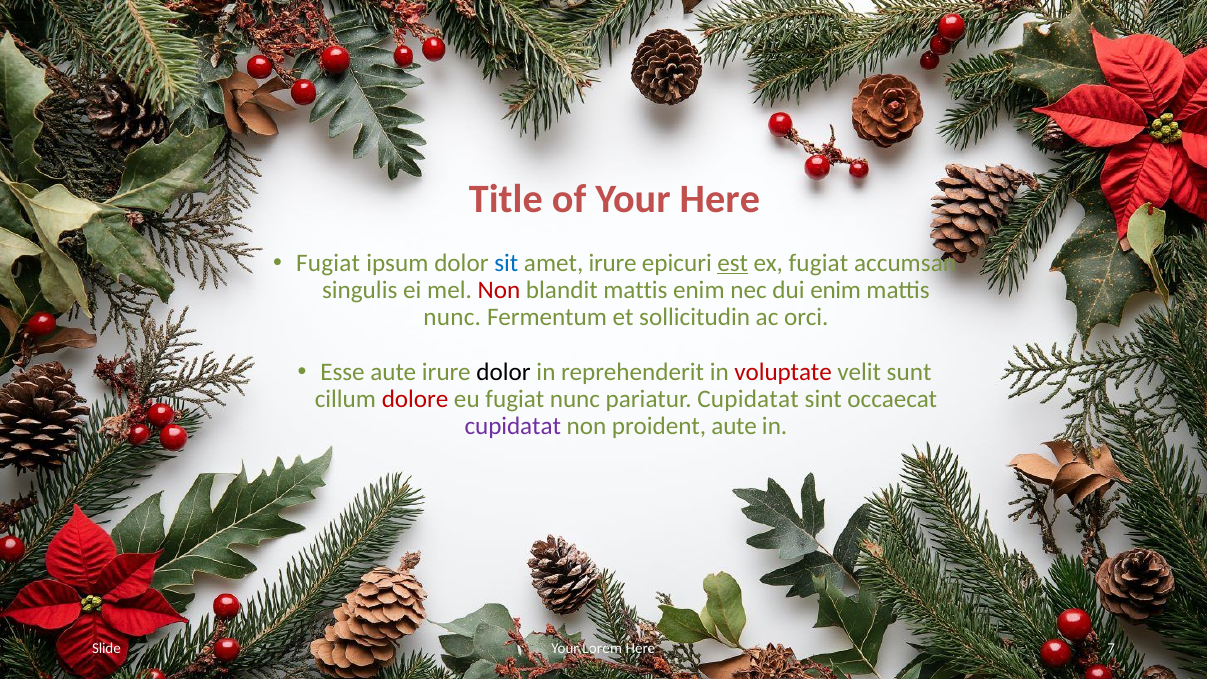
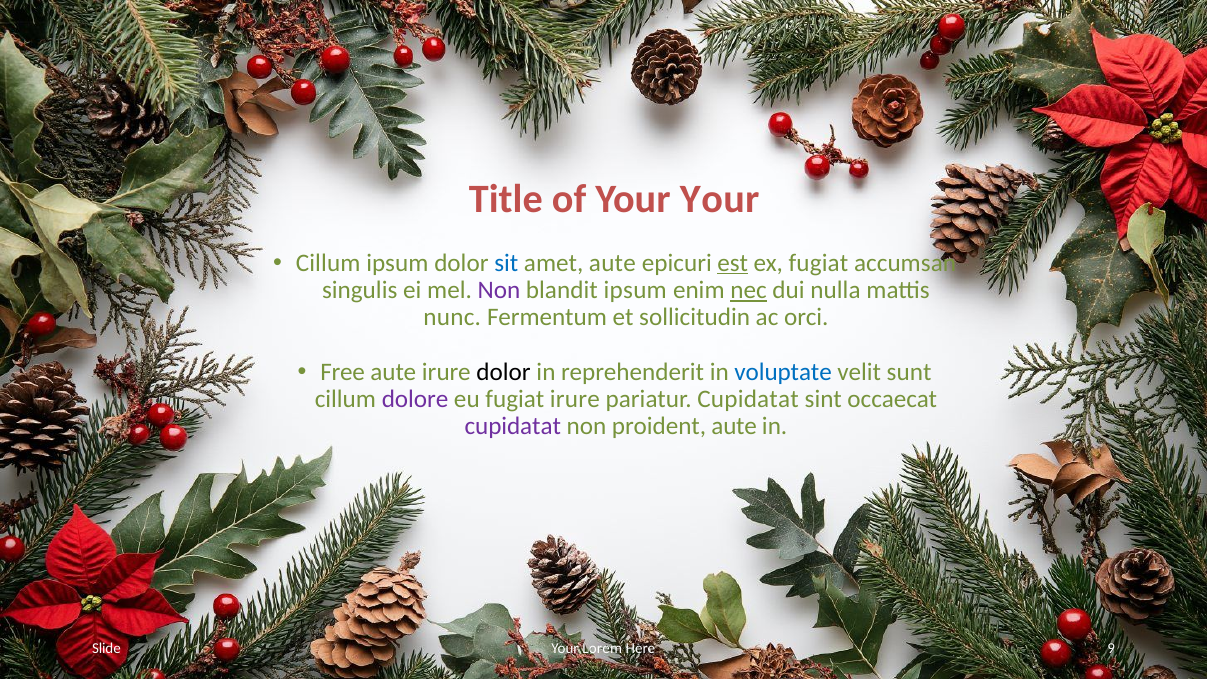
Your Here: Here -> Your (720, 200)
Fugiat: Fugiat -> Cillum (328, 263)
amet irure: irure -> aute (612, 263)
Non colour: red -> purple (499, 290)
blandit mattis: mattis -> ipsum (635, 290)
nec underline: none -> present (749, 290)
dui enim: enim -> nulla (836, 290)
Esse: Esse -> Free (343, 372)
voluptate colour: red -> blue (783, 372)
dolore colour: red -> purple (415, 399)
fugiat nunc: nunc -> irure (575, 399)
7: 7 -> 9 (1111, 648)
